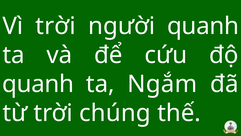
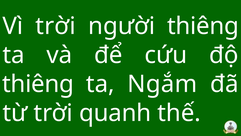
người quanh: quanh -> thiêng (203, 26)
quanh: quanh -> thiêng (38, 84)
chúng: chúng -> quanh (115, 113)
